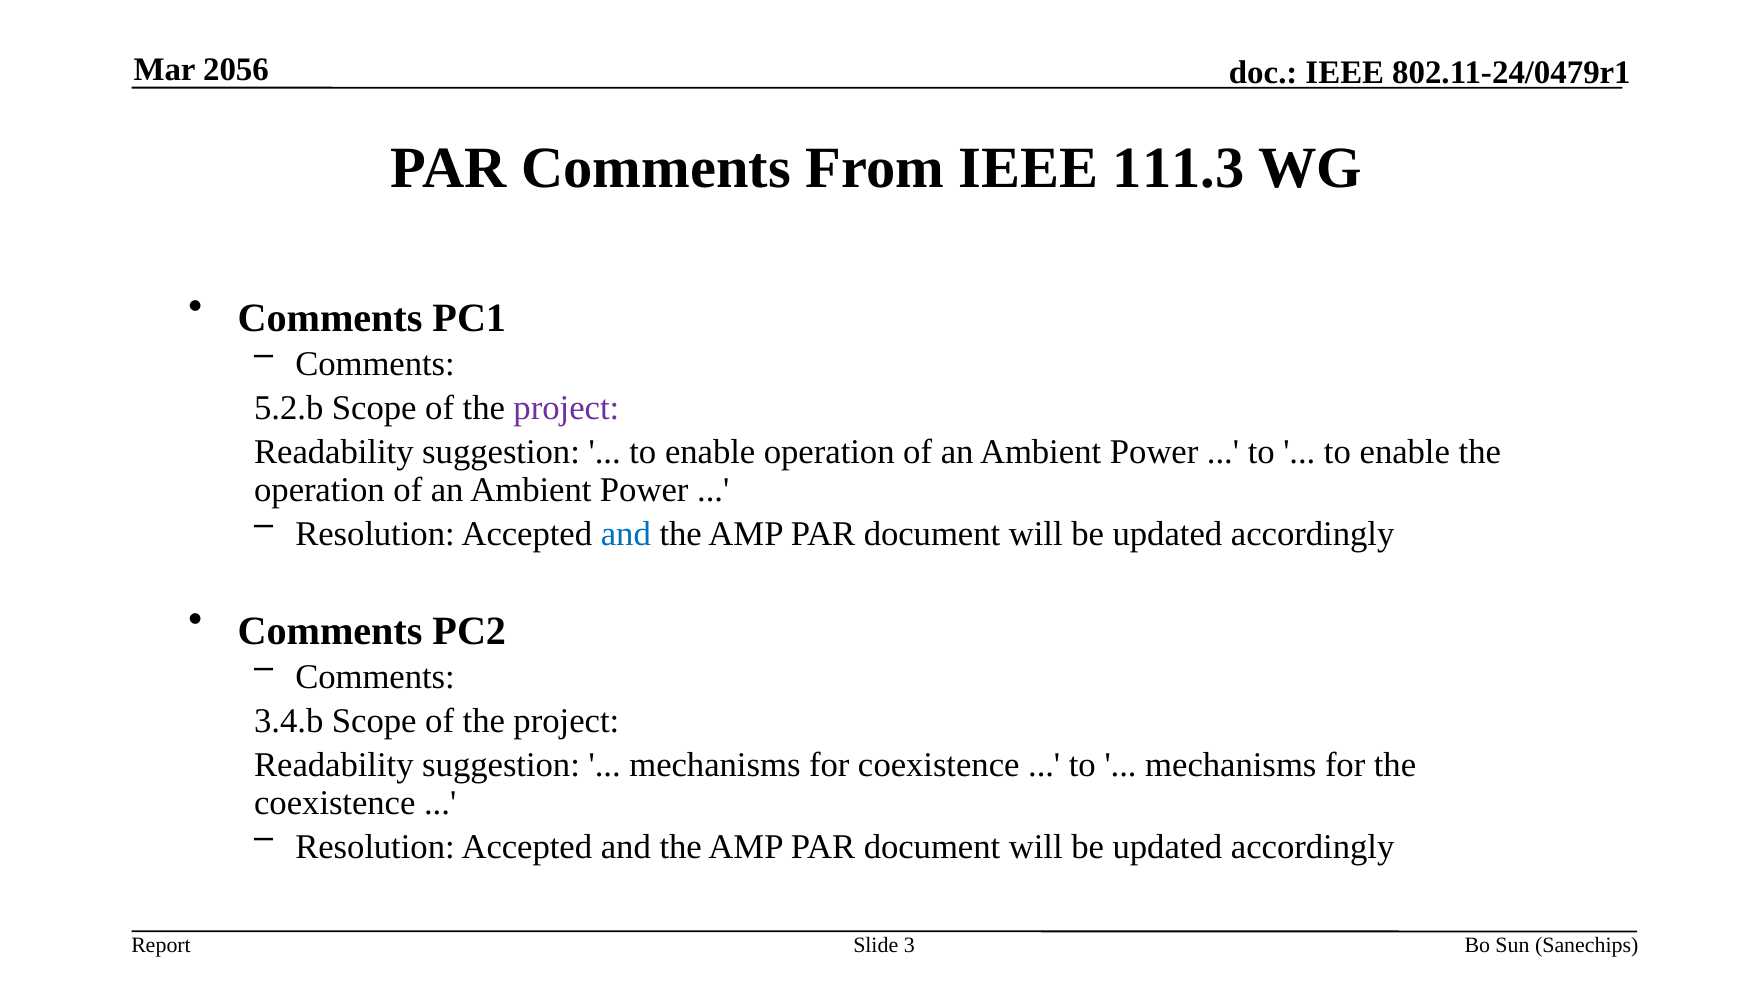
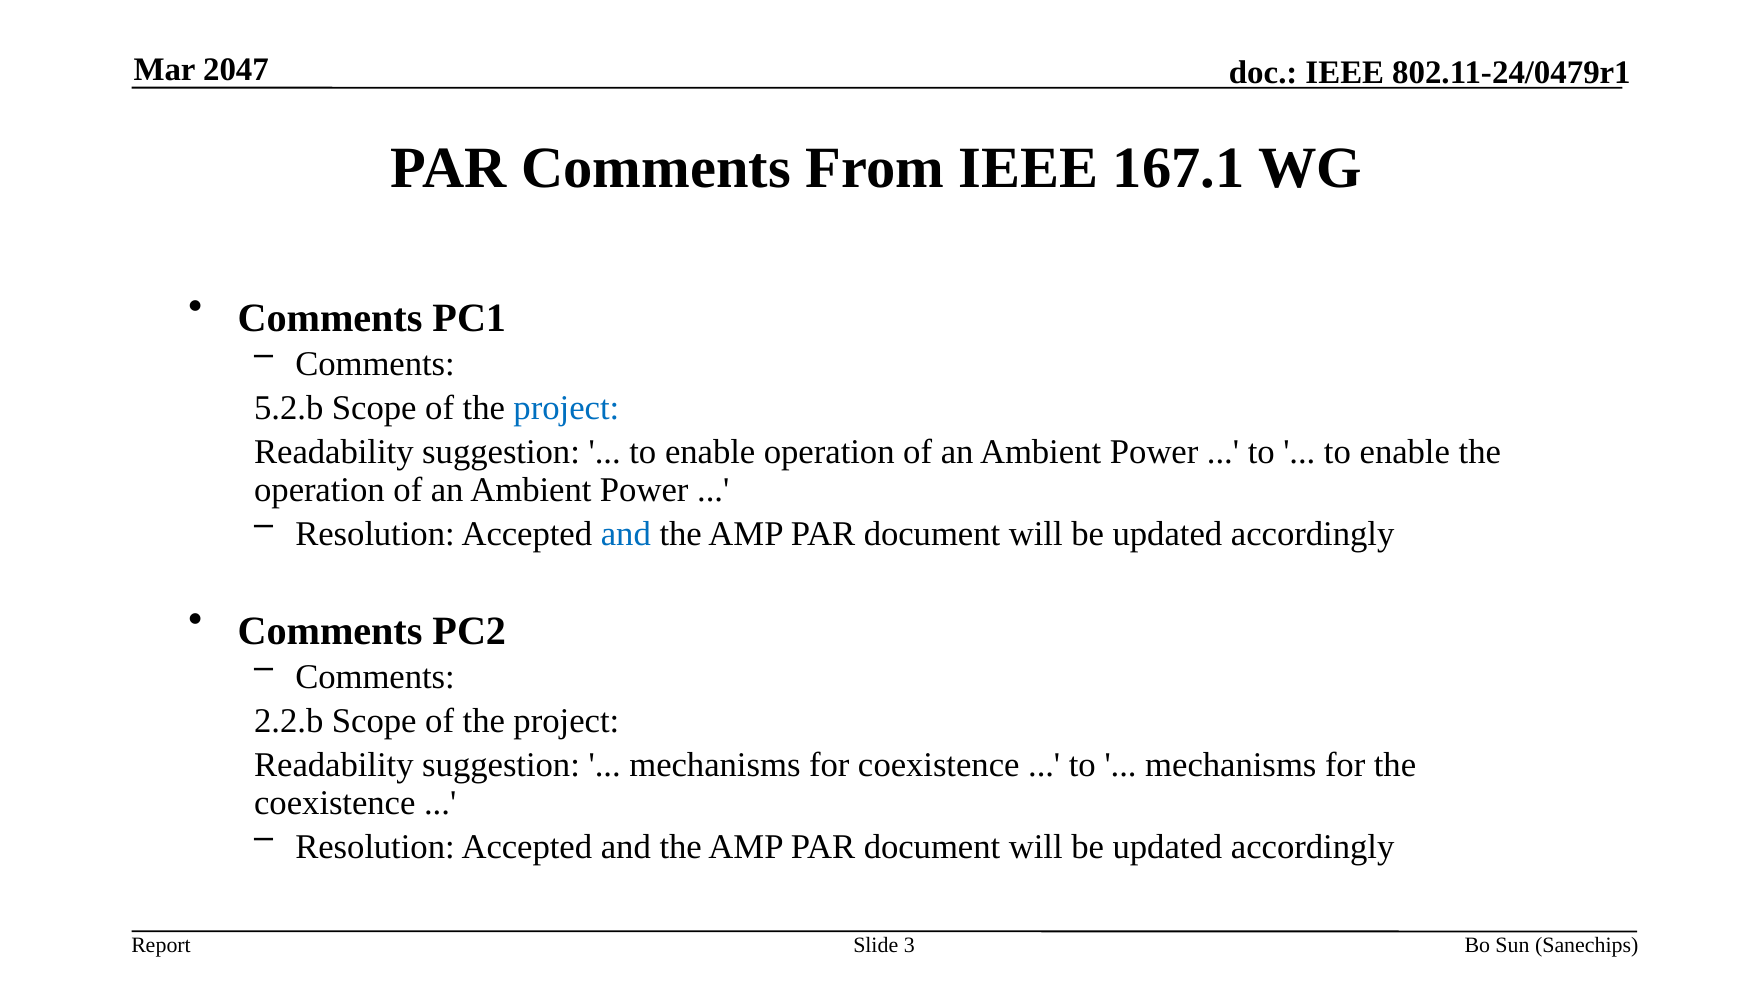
2056: 2056 -> 2047 (236, 70)
111.3: 111.3 -> 167.1 (1179, 169)
project colour: purple -> blue (566, 409)
3.4.b: 3.4.b -> 2.2.b (289, 722)
